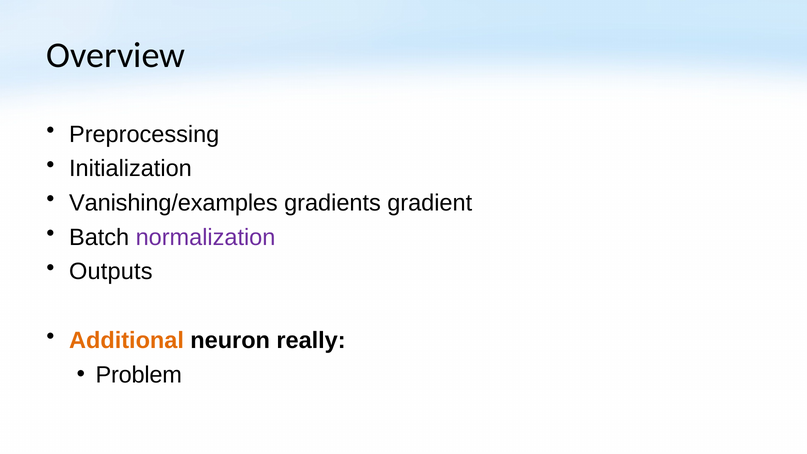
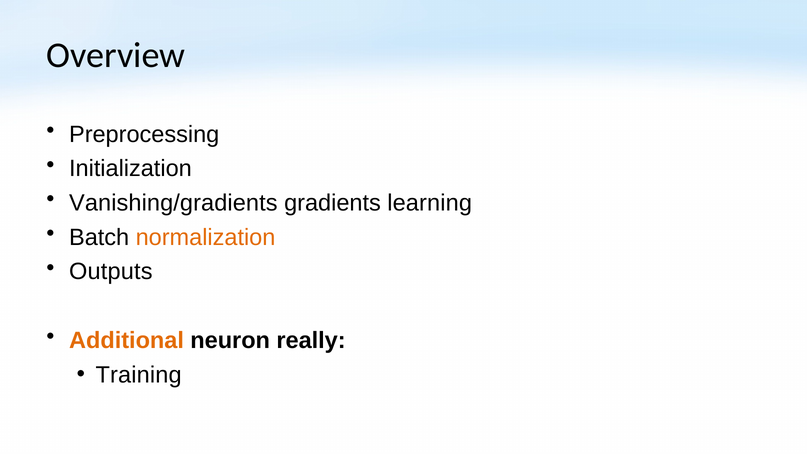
Vanishing/examples: Vanishing/examples -> Vanishing/gradients (173, 203)
gradient: gradient -> learning (430, 203)
normalization colour: purple -> orange (206, 237)
Problem: Problem -> Training (139, 375)
